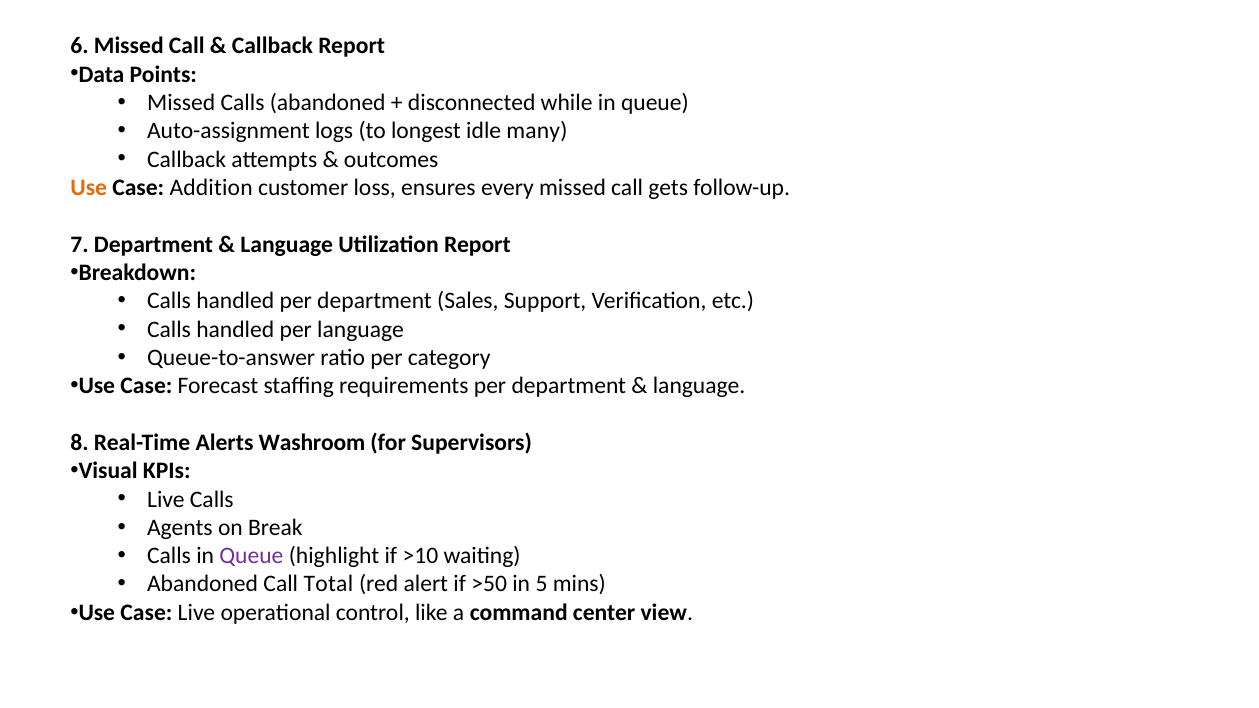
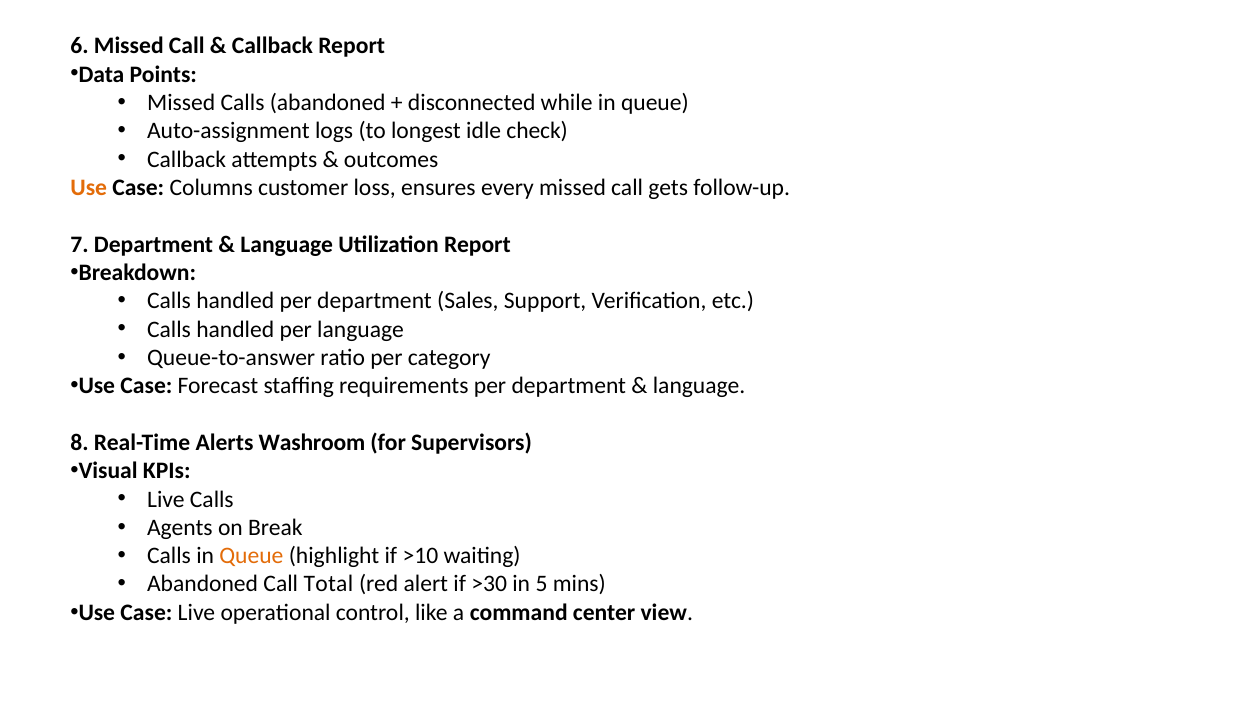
many: many -> check (537, 131)
Addition: Addition -> Columns (211, 188)
Queue colour: purple -> orange (251, 556)
>50: >50 -> >30 (489, 584)
